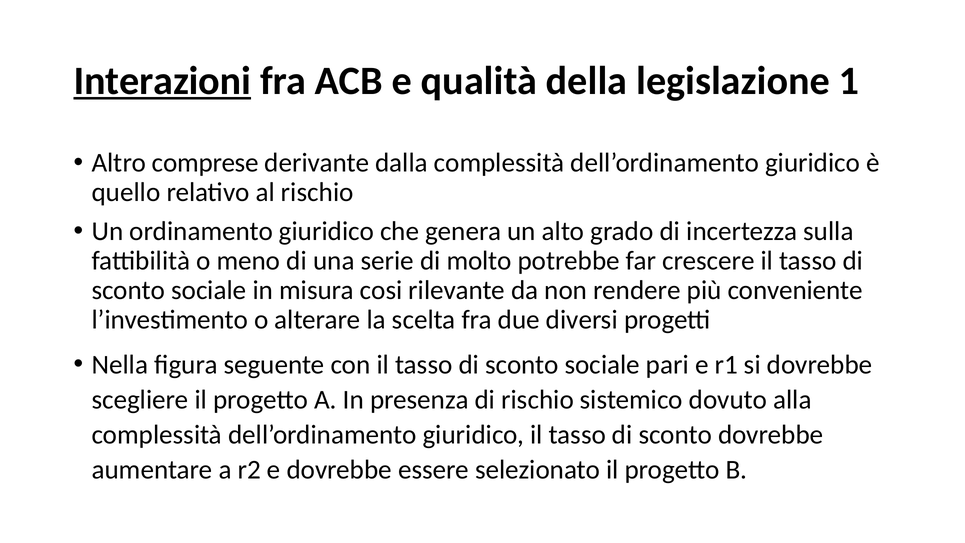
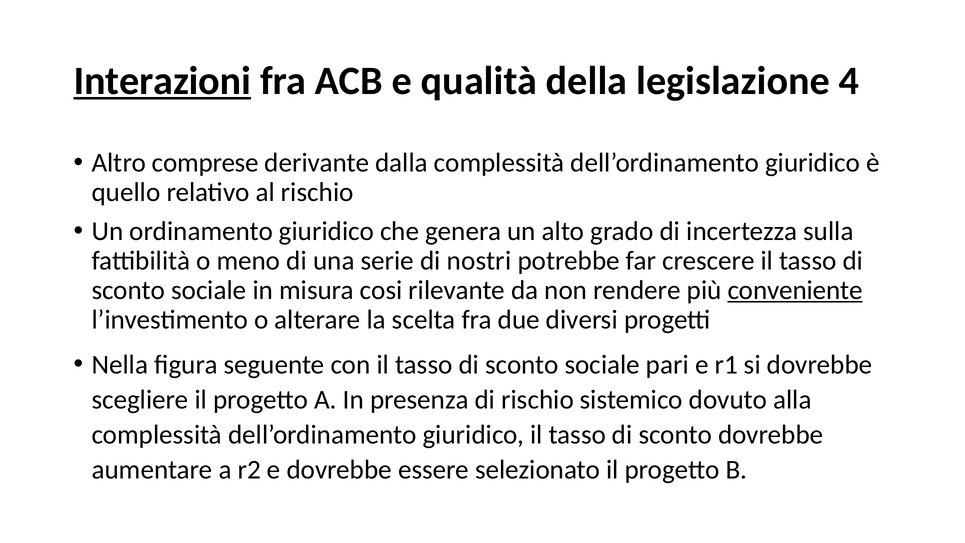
1: 1 -> 4 (849, 81)
molto: molto -> nostri (479, 261)
conveniente underline: none -> present (795, 290)
